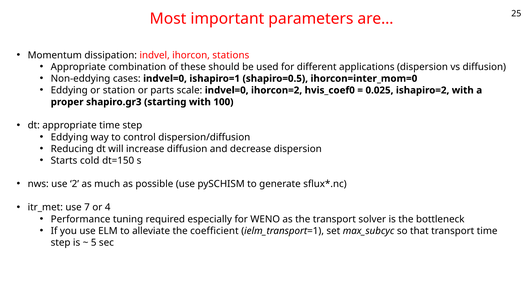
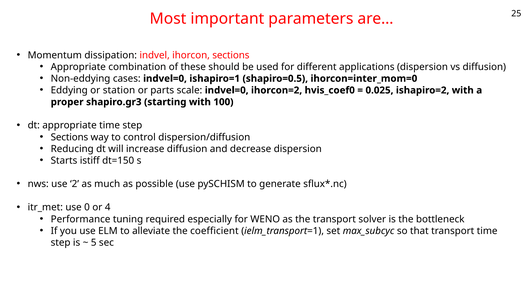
ihorcon stations: stations -> sections (231, 55)
Eddying: Eddying -> Sections (69, 137)
cold: cold -> istiff (90, 161)
7: 7 -> 0 (87, 207)
